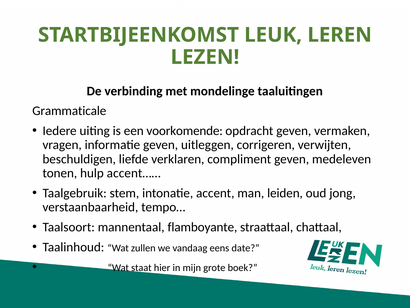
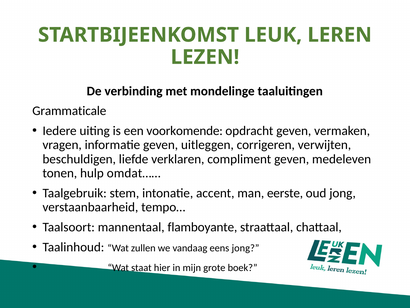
accent……: accent…… -> omdat…… (134, 173)
leiden: leiden -> eerste (285, 193)
eens date: date -> jong (245, 248)
